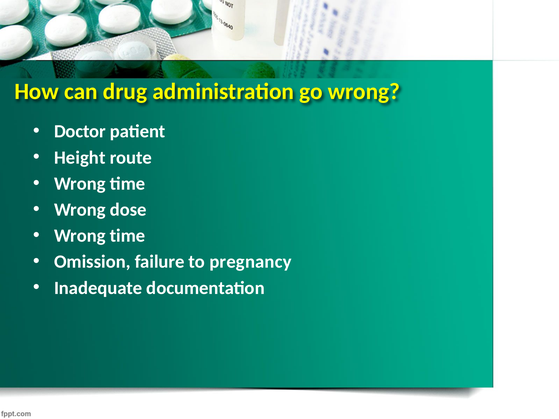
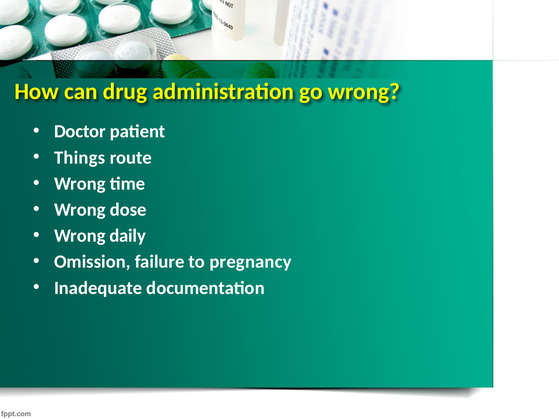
Height: Height -> Things (80, 158)
time: time -> daily (128, 236)
